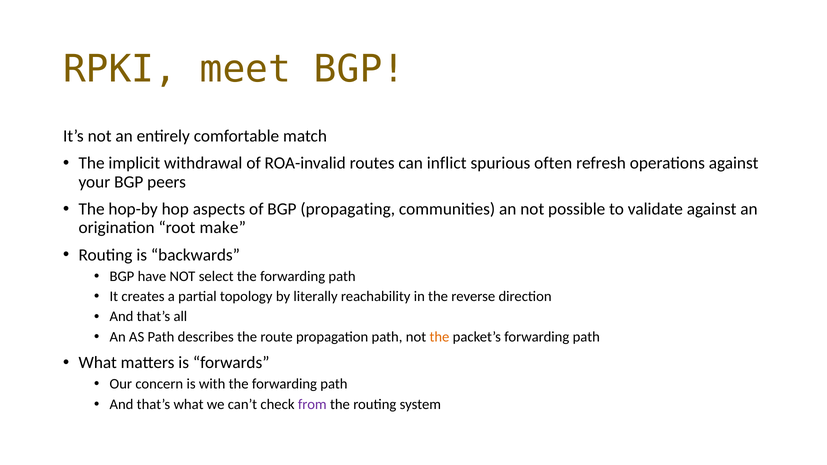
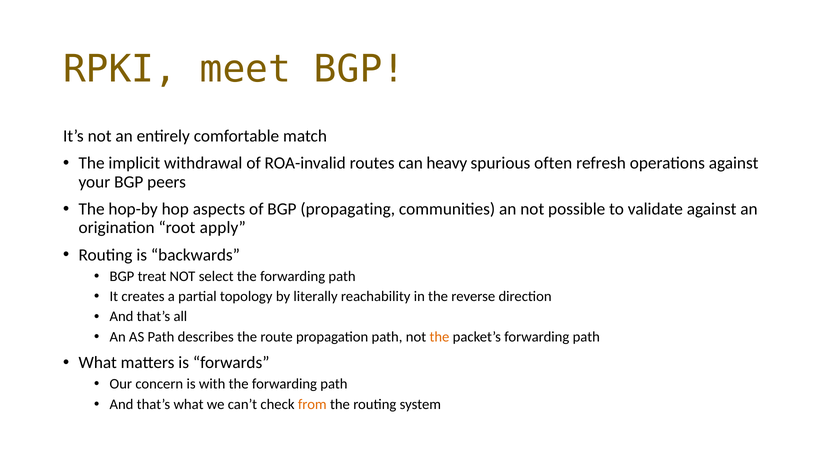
inflict: inflict -> heavy (447, 163)
make: make -> apply (223, 228)
have: have -> treat (152, 277)
from colour: purple -> orange (312, 404)
